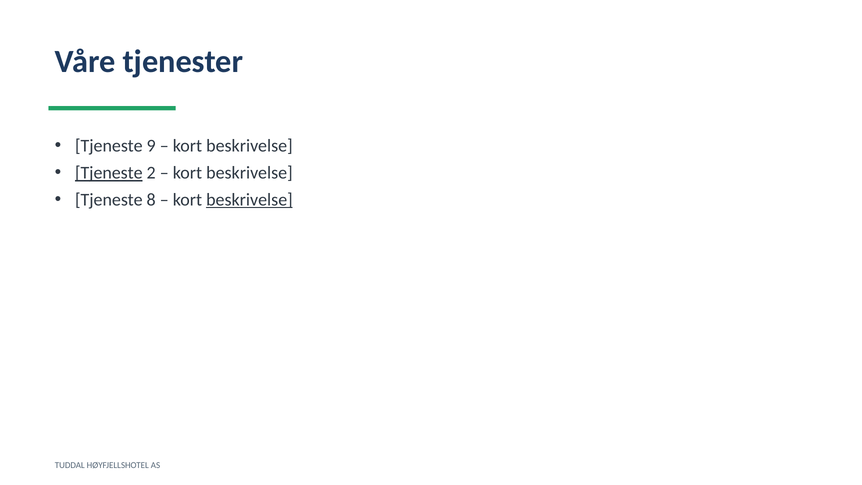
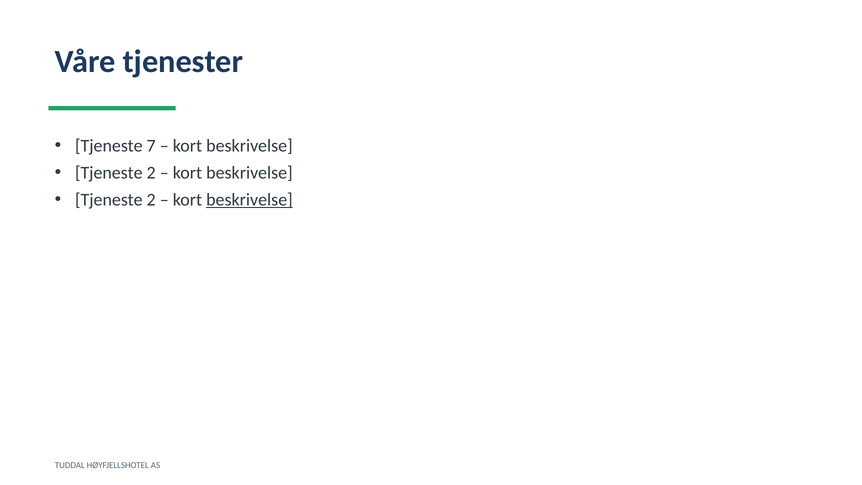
9: 9 -> 7 (151, 146)
Tjeneste underline: present -> none (109, 173)
8: 8 -> 2 (151, 200)
